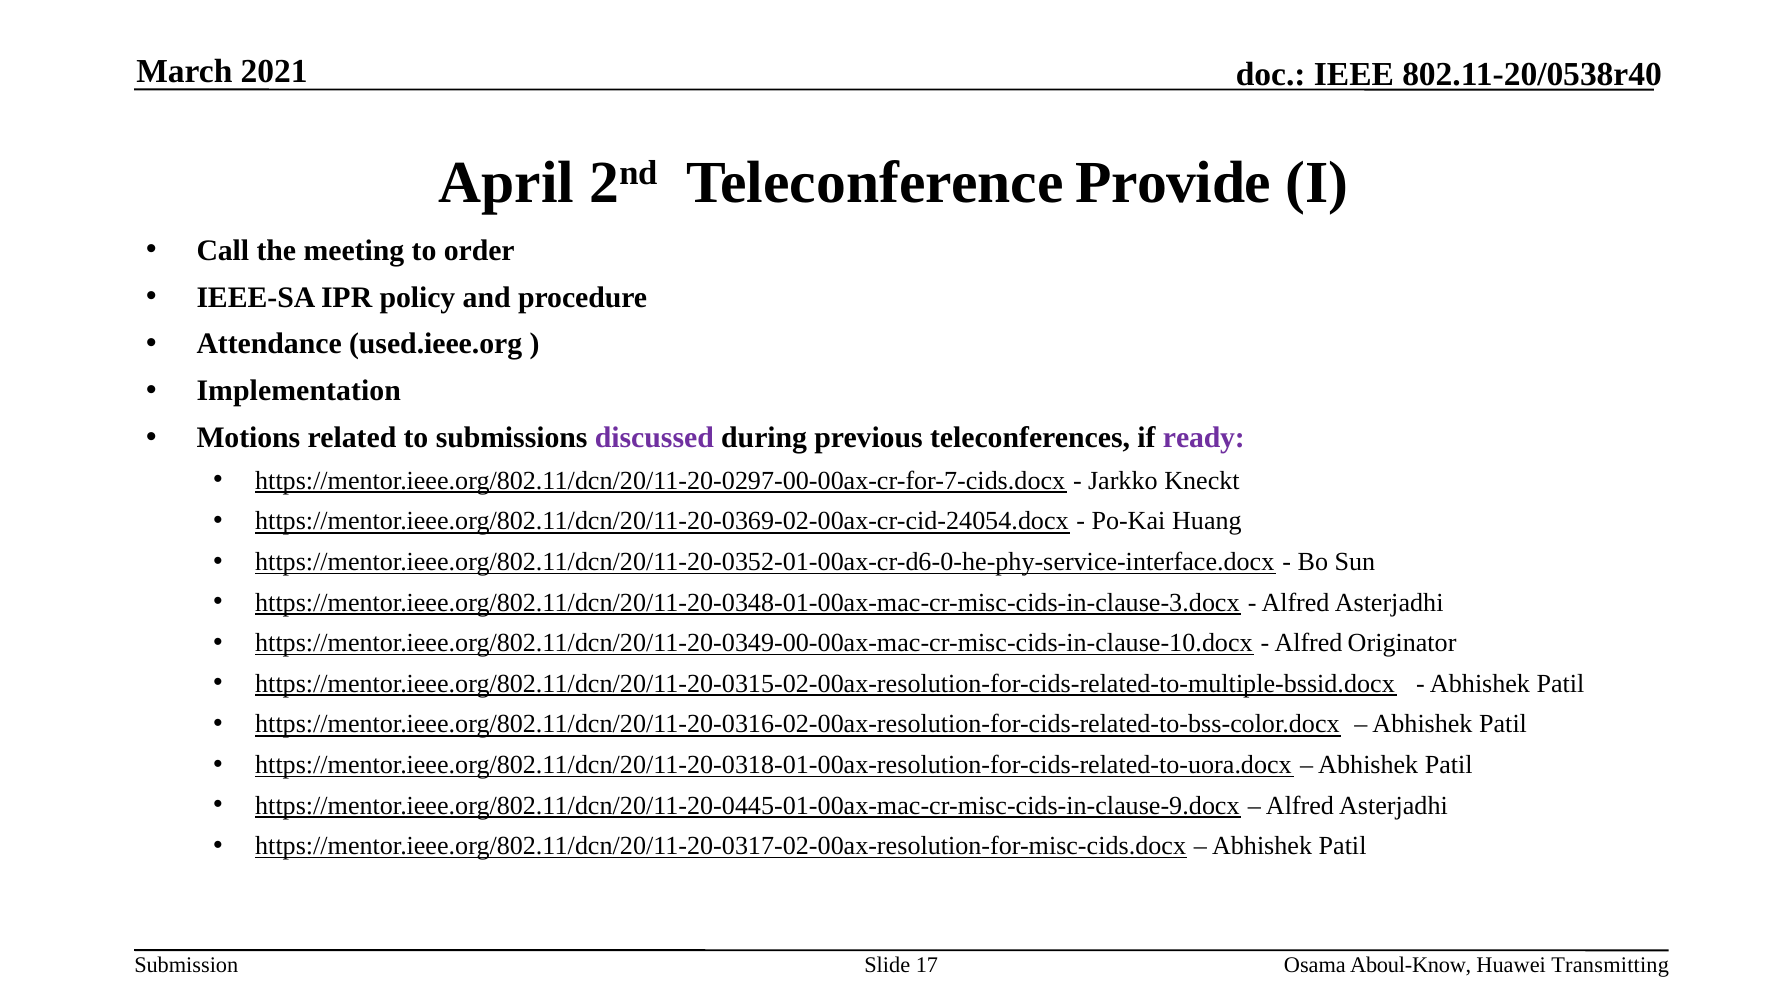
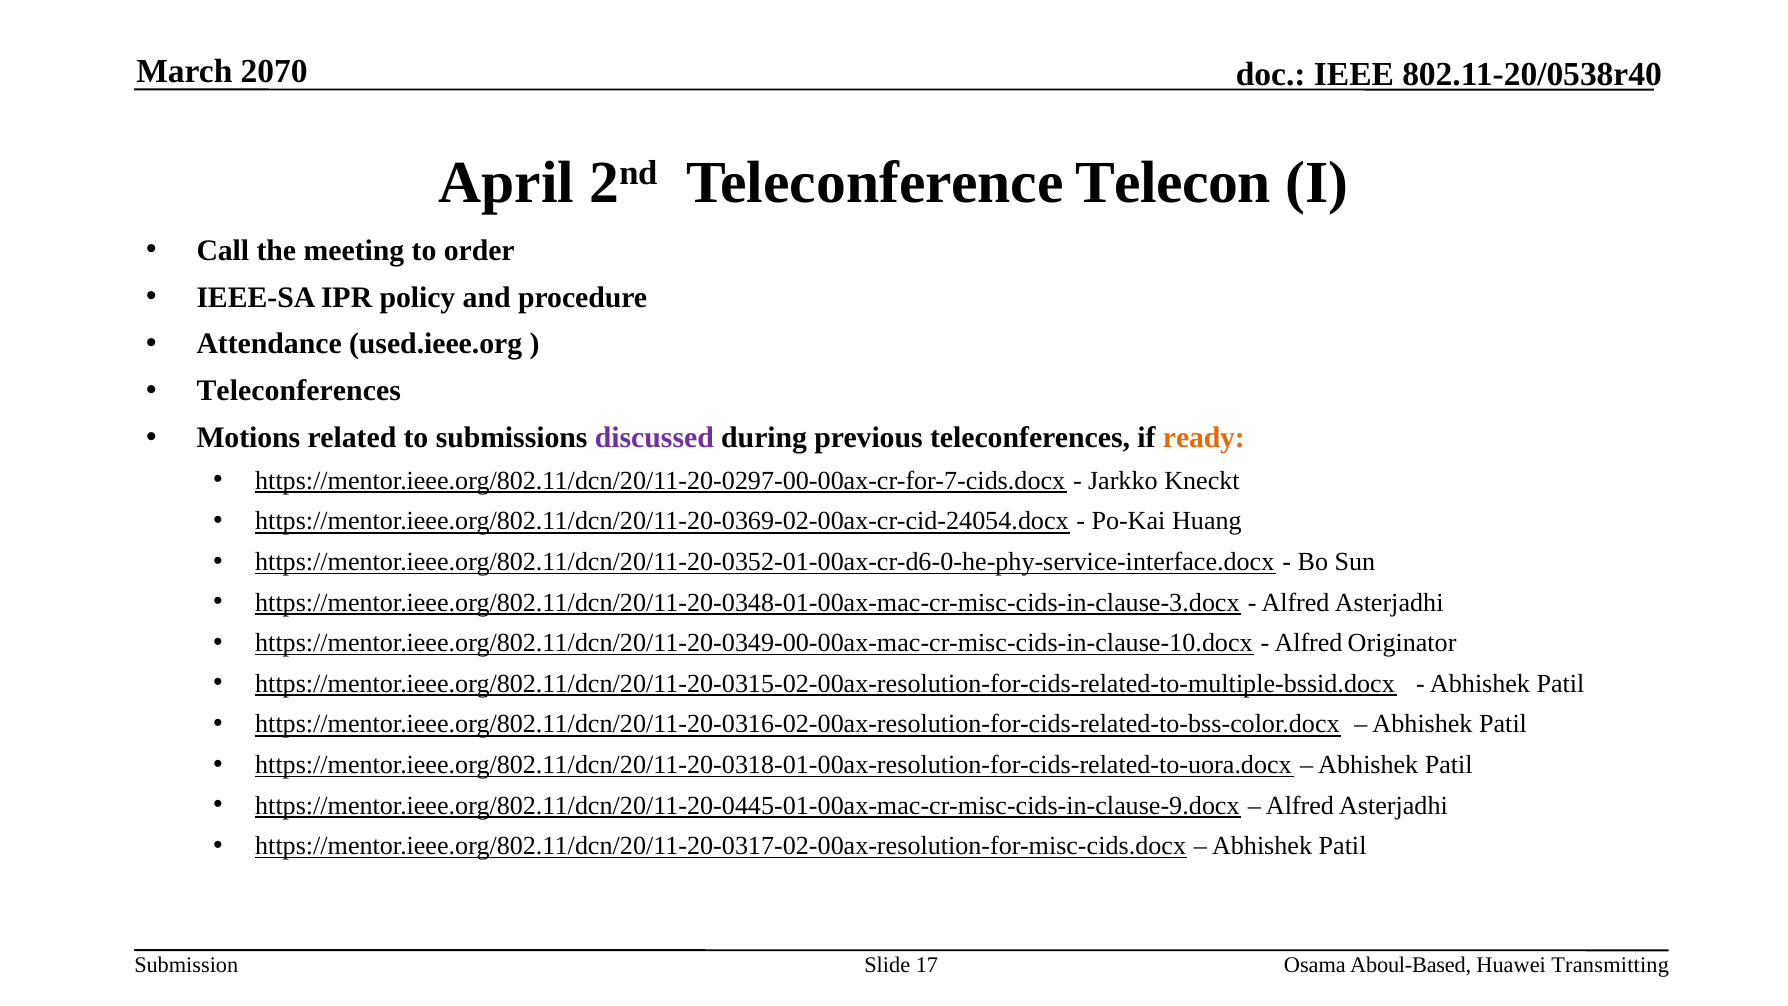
2021: 2021 -> 2070 (274, 71)
Provide: Provide -> Telecon (1173, 183)
Implementation: Implementation -> Teleconferences (299, 391)
ready colour: purple -> orange (1204, 438)
Aboul-Know: Aboul-Know -> Aboul-Based (1411, 965)
